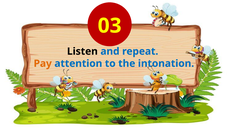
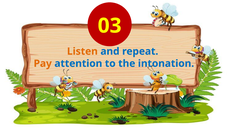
Listen colour: black -> orange (82, 51)
